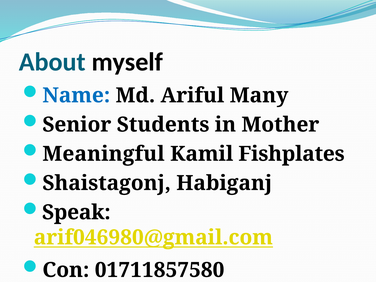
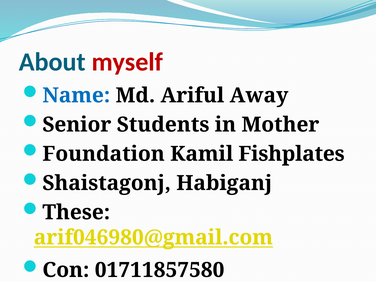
myself colour: black -> red (127, 62)
Many: Many -> Away (259, 95)
Meaningful: Meaningful -> Foundation (104, 154)
Speak: Speak -> These (76, 212)
